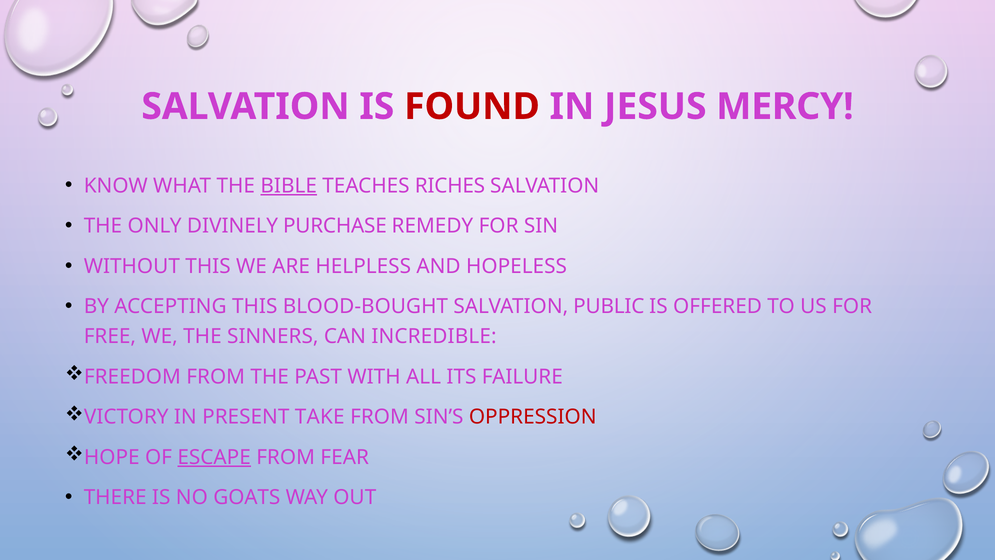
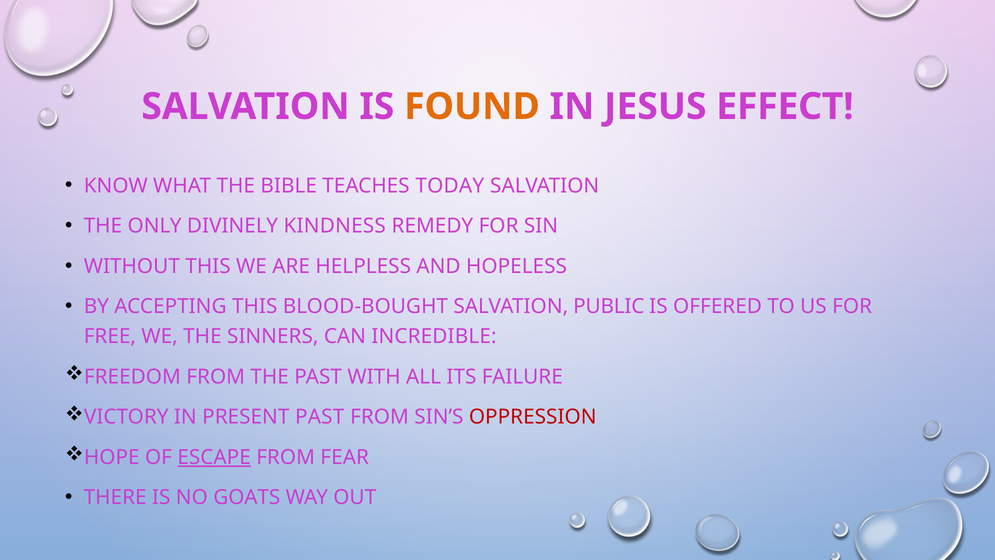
FOUND colour: red -> orange (472, 107)
MERCY: MERCY -> EFFECT (785, 107)
BIBLE underline: present -> none (289, 186)
RICHES: RICHES -> TODAY (450, 186)
PURCHASE: PURCHASE -> KINDNESS (335, 226)
PRESENT TAKE: TAKE -> PAST (320, 417)
